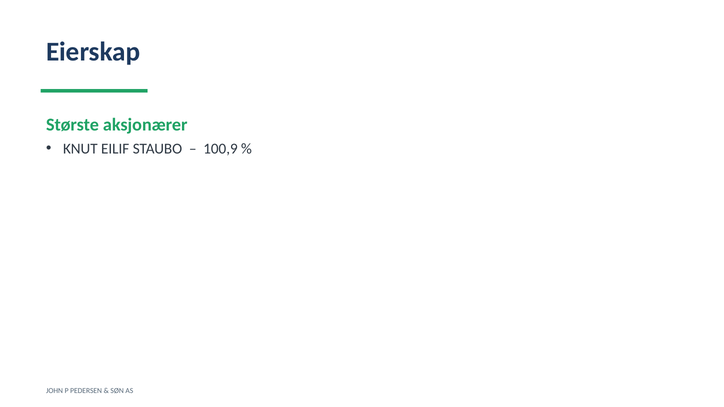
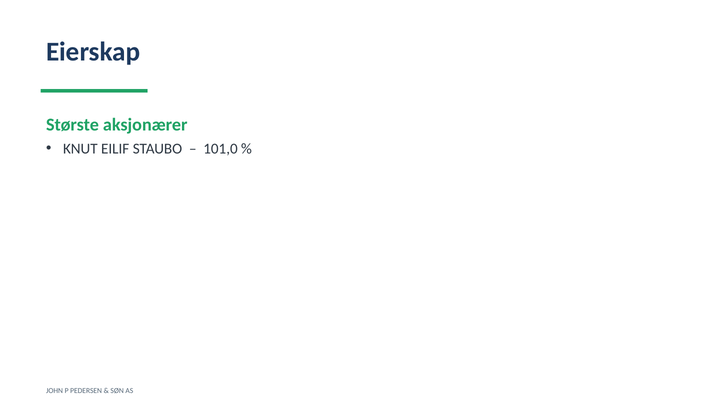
100,9: 100,9 -> 101,0 (220, 149)
